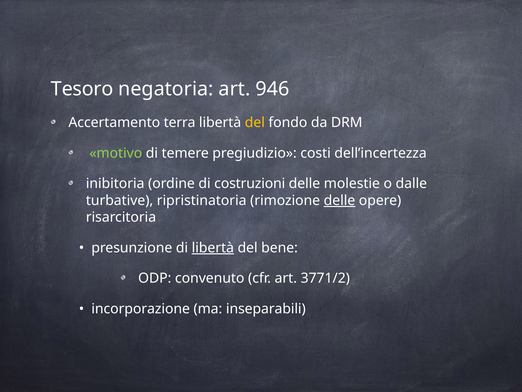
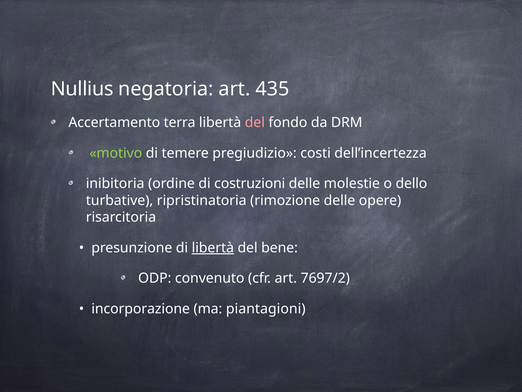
Tesoro: Tesoro -> Nullius (82, 89)
946: 946 -> 435 (272, 89)
del colour: yellow -> pink (255, 122)
dalle: dalle -> dello (411, 183)
delle underline: present -> none (340, 200)
3771/2: 3771/2 -> 7697/2 (325, 278)
inseparabili: inseparabili -> piantagioni (266, 308)
